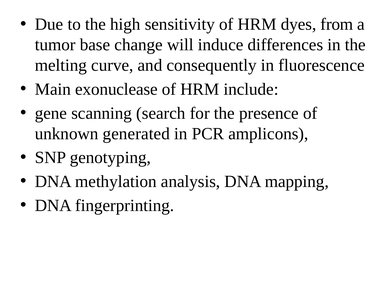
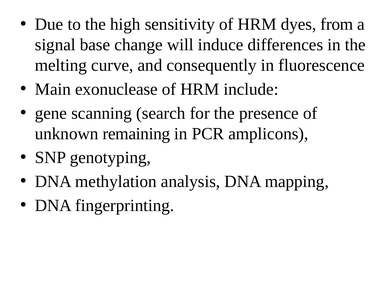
tumor: tumor -> signal (55, 45)
generated: generated -> remaining (136, 134)
